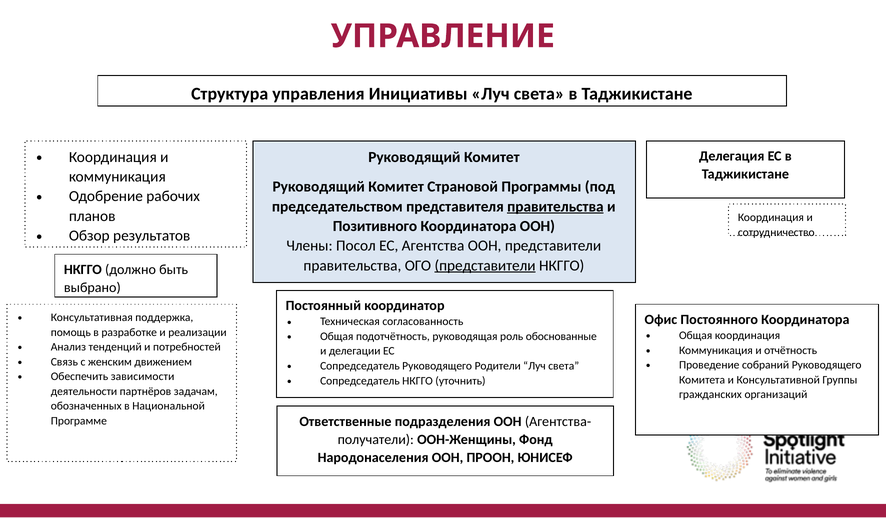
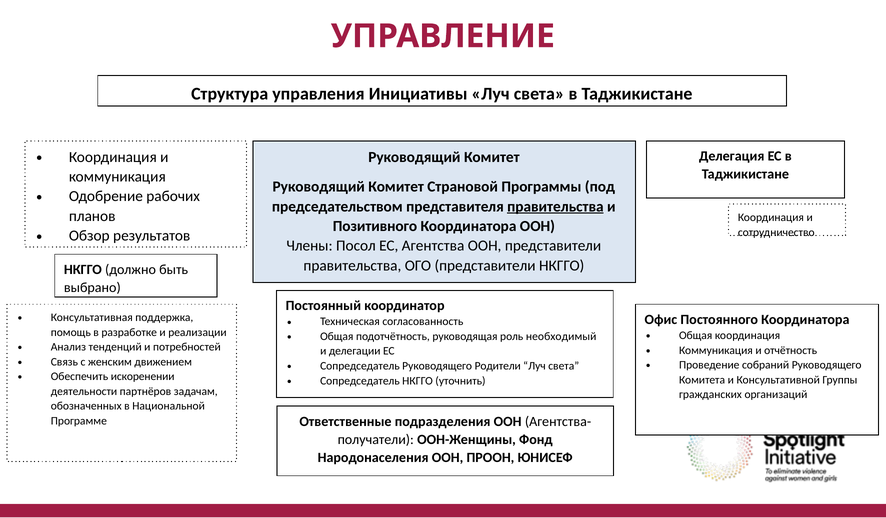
представители underline: present -> none (485, 266)
обоснованные: обоснованные -> необходимый (561, 336)
зависимости: зависимости -> искоренении (143, 377)
